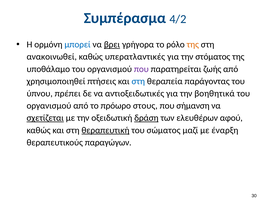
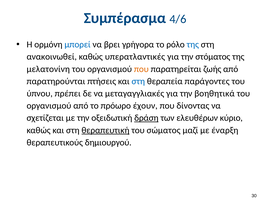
4/2: 4/2 -> 4/6 (178, 19)
βρει underline: present -> none (112, 44)
της colour: orange -> blue (193, 44)
υποθάλαμο: υποθάλαμο -> μελατονίνη (48, 69)
που colour: purple -> orange (141, 69)
χρησιμοποιηθεί: χρησιμοποιηθεί -> παρατηρούνται (56, 81)
παράγοντας: παράγοντας -> παράγοντες (207, 81)
αντιοξειδωτικές: αντιοξειδωτικές -> μεταγαγγλιακές (135, 93)
στους: στους -> έχουν (145, 106)
σήμανση: σήμανση -> δίνοντας (193, 106)
σχετίζεται underline: present -> none (45, 118)
αφού: αφού -> κύριο (231, 118)
παραγώγων: παραγώγων -> δημιουργού (108, 142)
